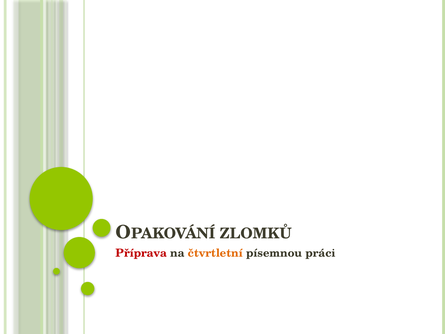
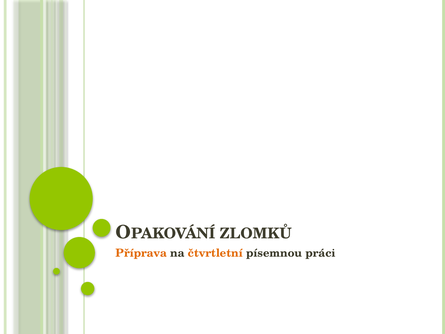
Příprava colour: red -> orange (141, 253)
